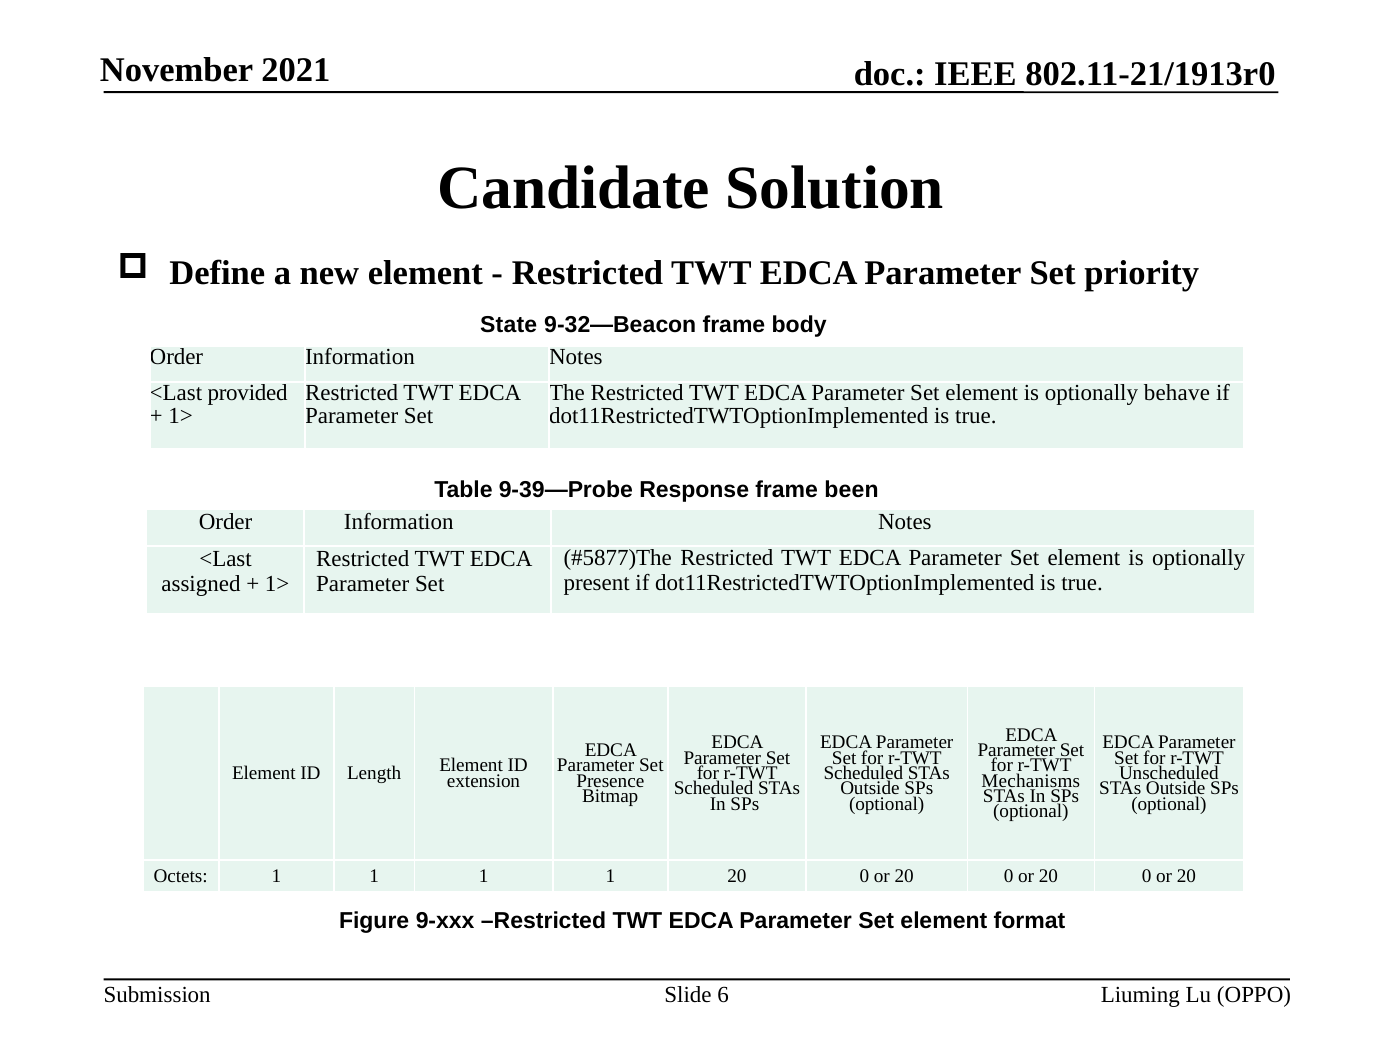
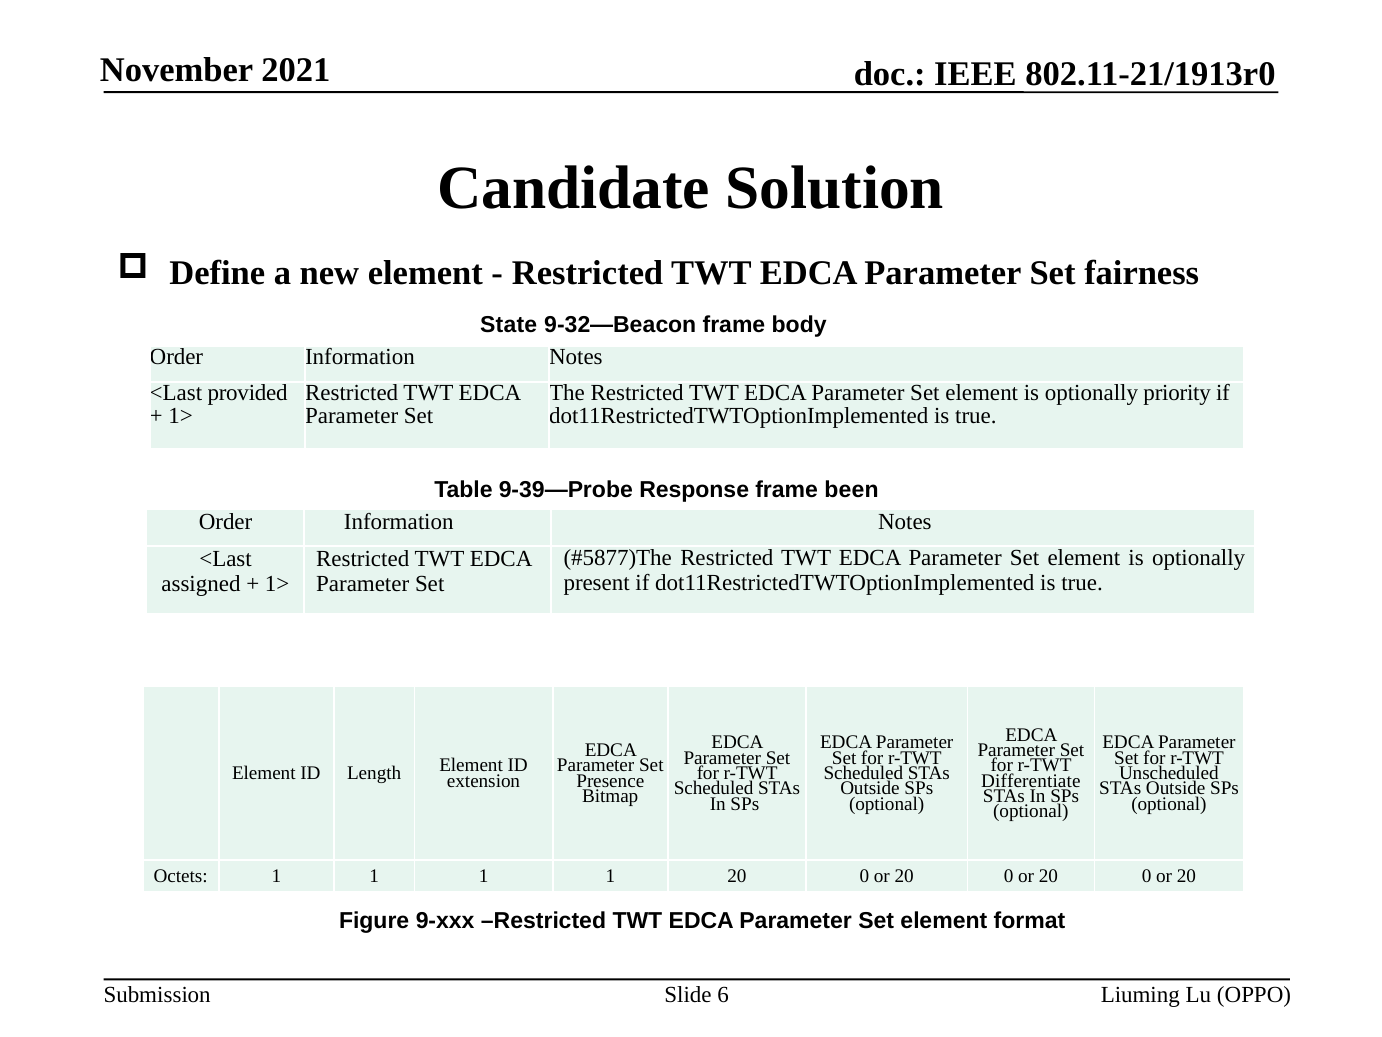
priority: priority -> fairness (1142, 273)
behave: behave -> priority (1177, 392)
Mechanisms: Mechanisms -> Differentiate (1031, 781)
